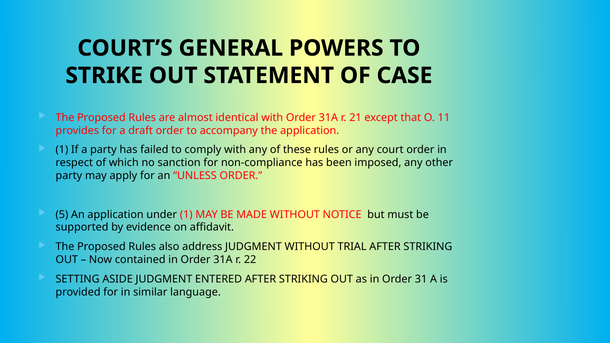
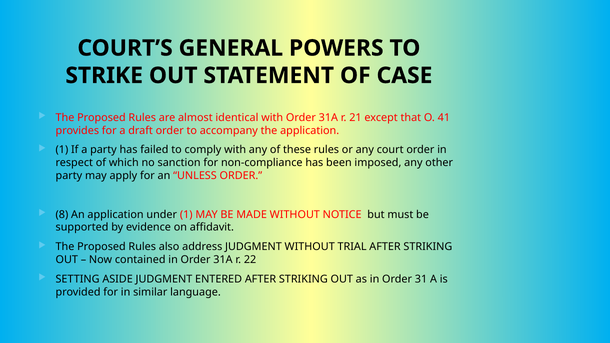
11: 11 -> 41 (444, 118)
5: 5 -> 8 (62, 215)
